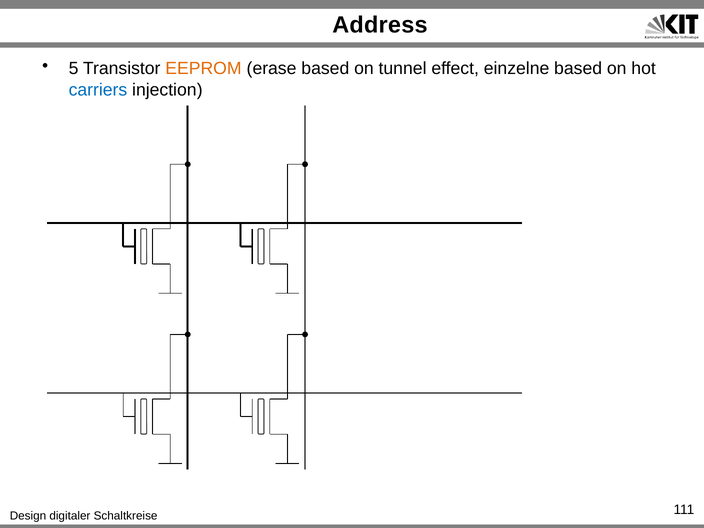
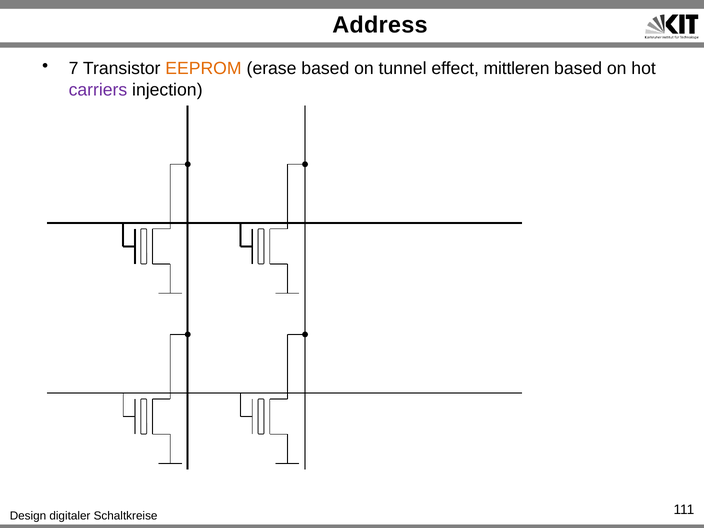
5: 5 -> 7 (74, 69)
einzelne: einzelne -> mittleren (517, 69)
carriers colour: blue -> purple (98, 90)
